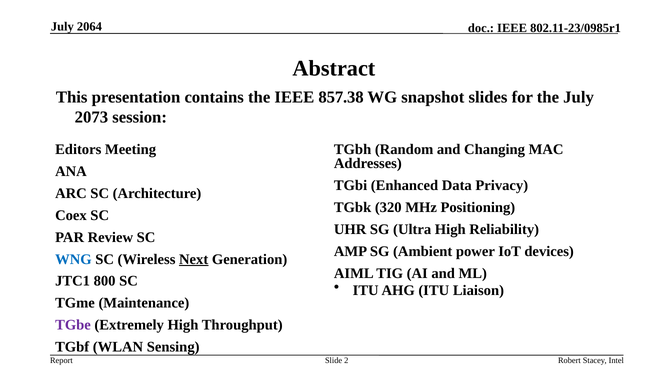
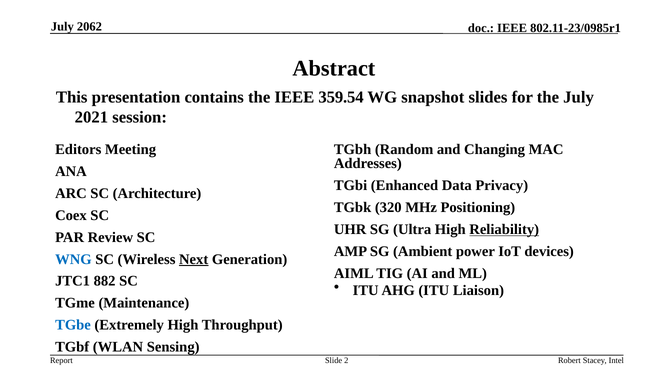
2064: 2064 -> 2062 (89, 27)
857.38: 857.38 -> 359.54 (341, 97)
2073: 2073 -> 2021 (91, 117)
Reliability underline: none -> present (504, 229)
800: 800 -> 882 (105, 281)
TGbe colour: purple -> blue (73, 325)
